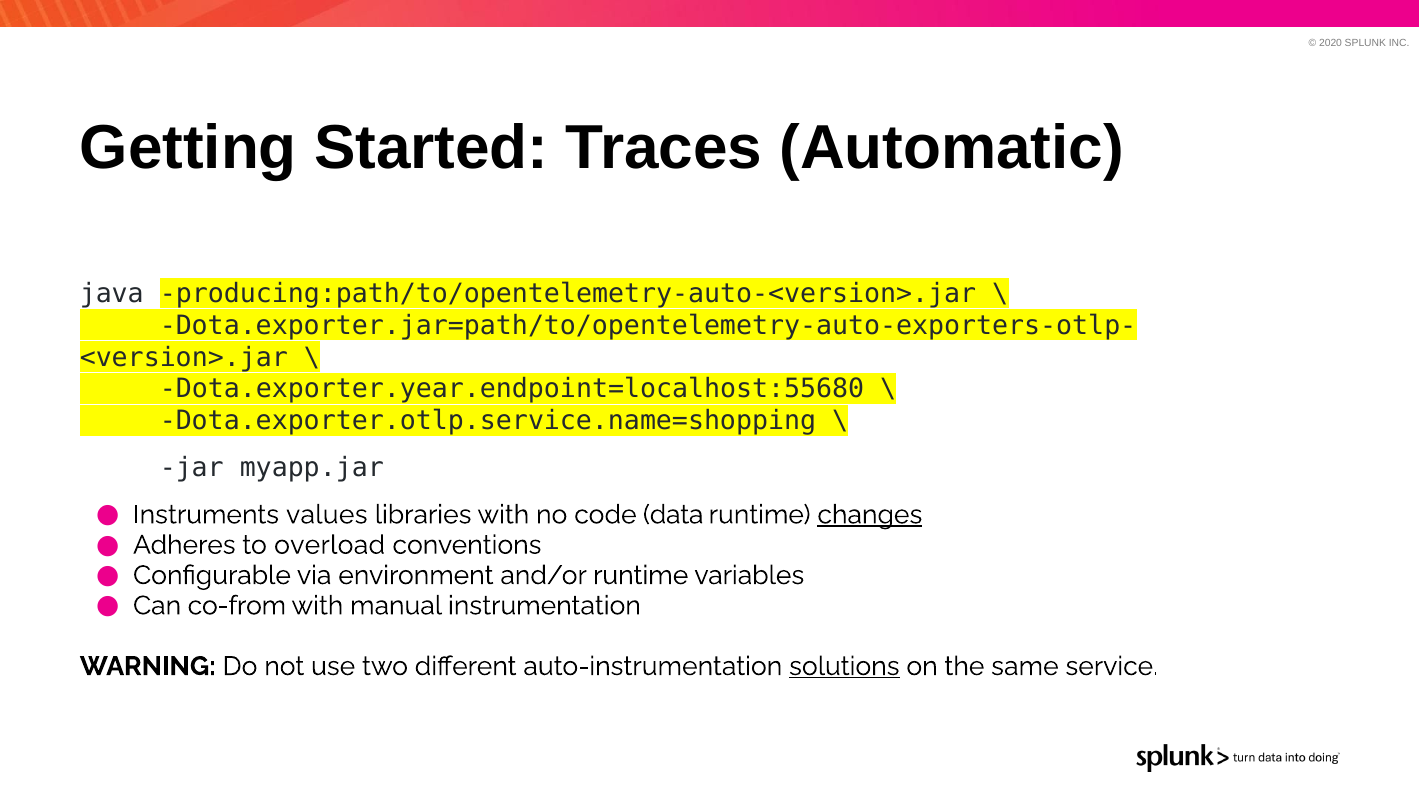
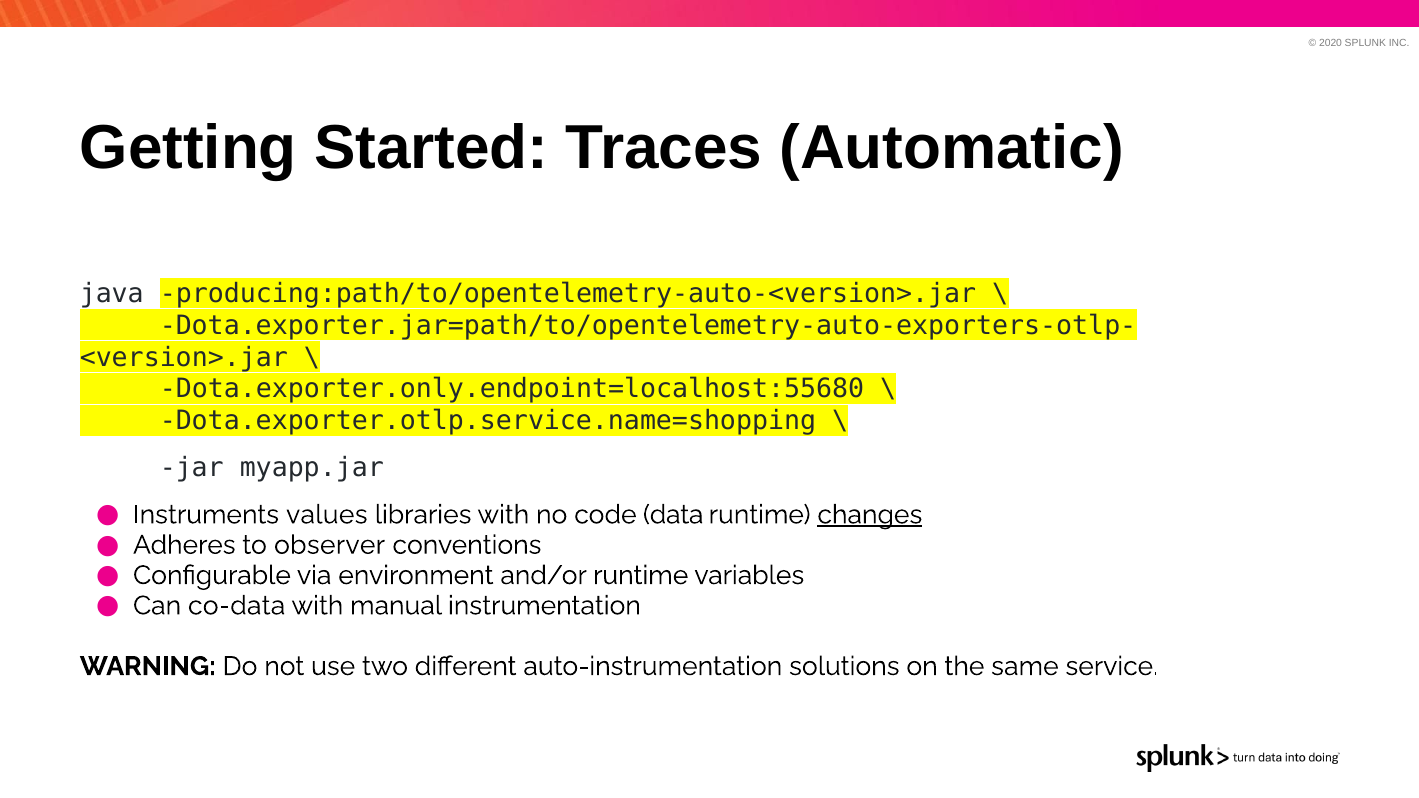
Dota.exporter.year.endpoint=localhost:55680: Dota.exporter.year.endpoint=localhost:55680 -> Dota.exporter.only.endpoint=localhost:55680 (512, 389)
overload: overload -> observer (330, 545)
co-from: co-from -> co-data (237, 606)
solutions underline: present -> none (844, 666)
